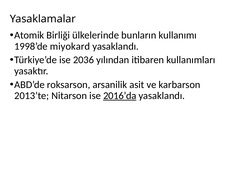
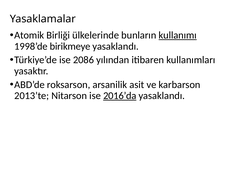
kullanımı underline: none -> present (178, 35)
miyokard: miyokard -> birikmeye (70, 46)
2036: 2036 -> 2086 (83, 60)
